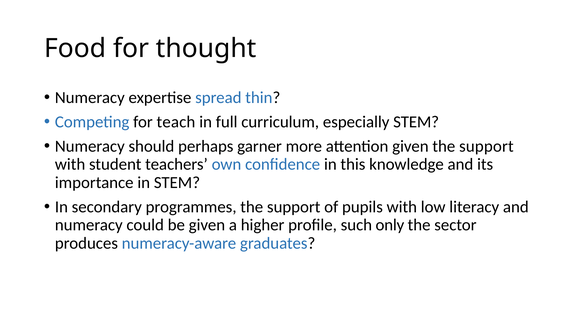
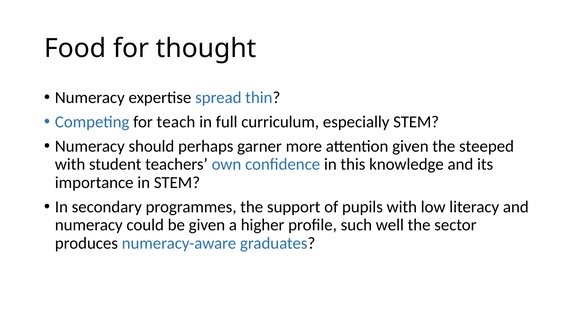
given the support: support -> steeped (487, 146)
only: only -> well (390, 225)
